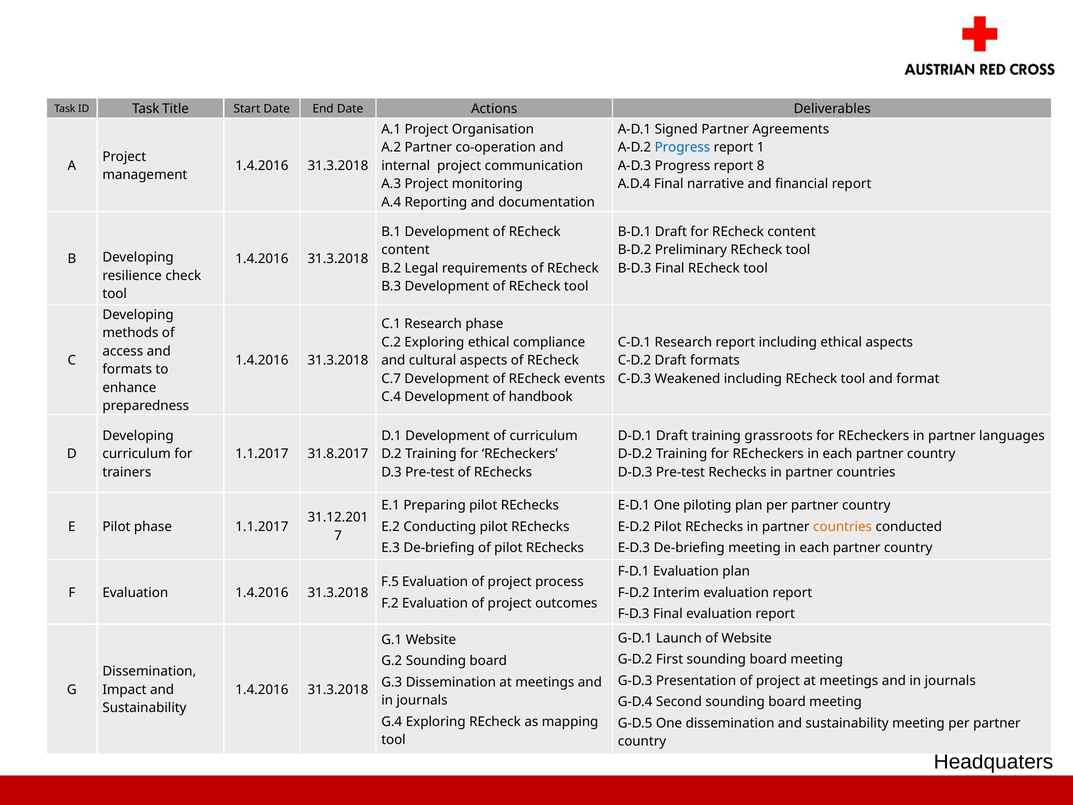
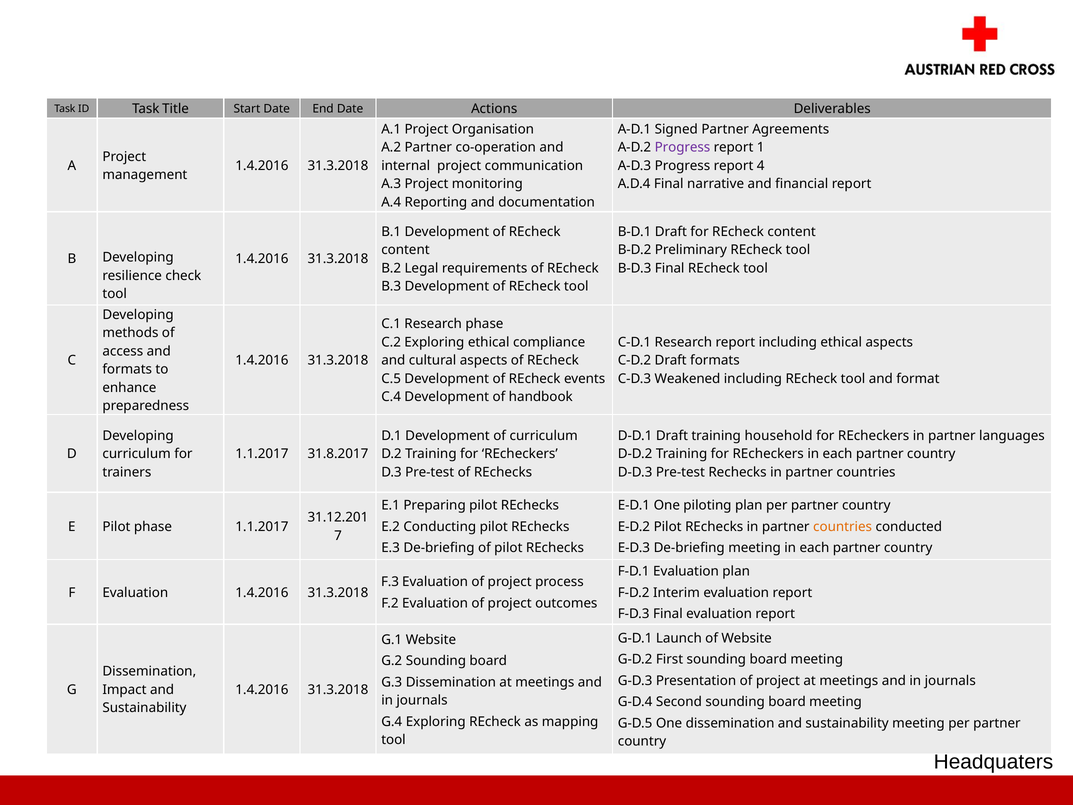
Progress colour: blue -> purple (682, 147)
8: 8 -> 4 (761, 166)
C.7: C.7 -> C.5 (391, 379)
grassroots: grassroots -> household (779, 436)
F.5: F.5 -> F.3 (390, 582)
